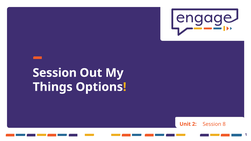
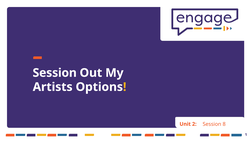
Things: Things -> Artists (53, 87)
